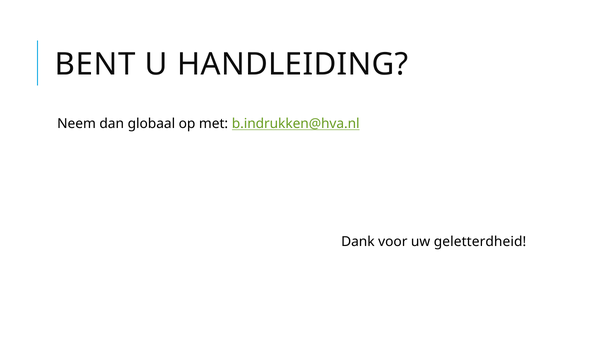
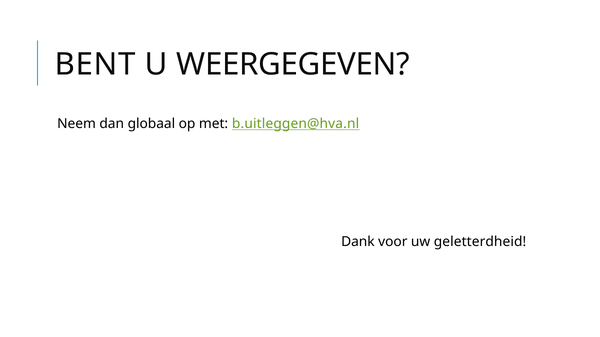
HANDLEIDING: HANDLEIDING -> WEERGEGEVEN (293, 64)
b.indrukken@hva.nl: b.indrukken@hva.nl -> b.uitleggen@hva.nl (296, 124)
